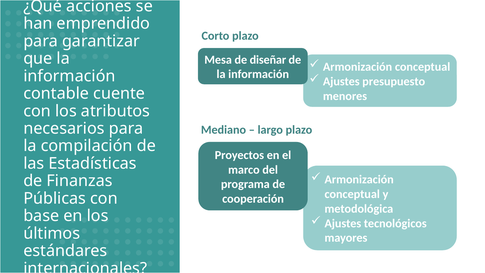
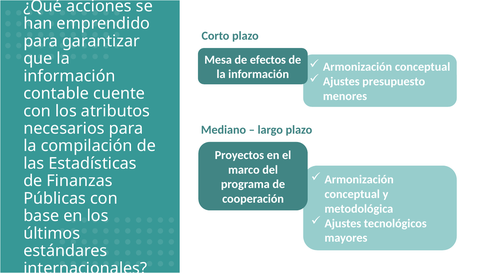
diseñar: diseñar -> efectos (268, 60)
